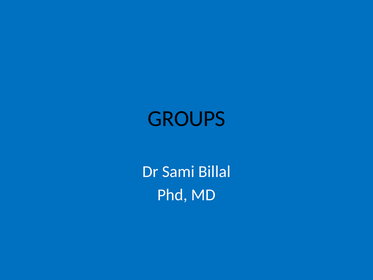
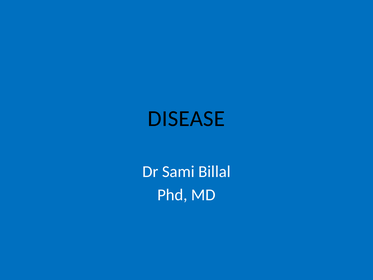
GROUPS: GROUPS -> DISEASE (186, 118)
